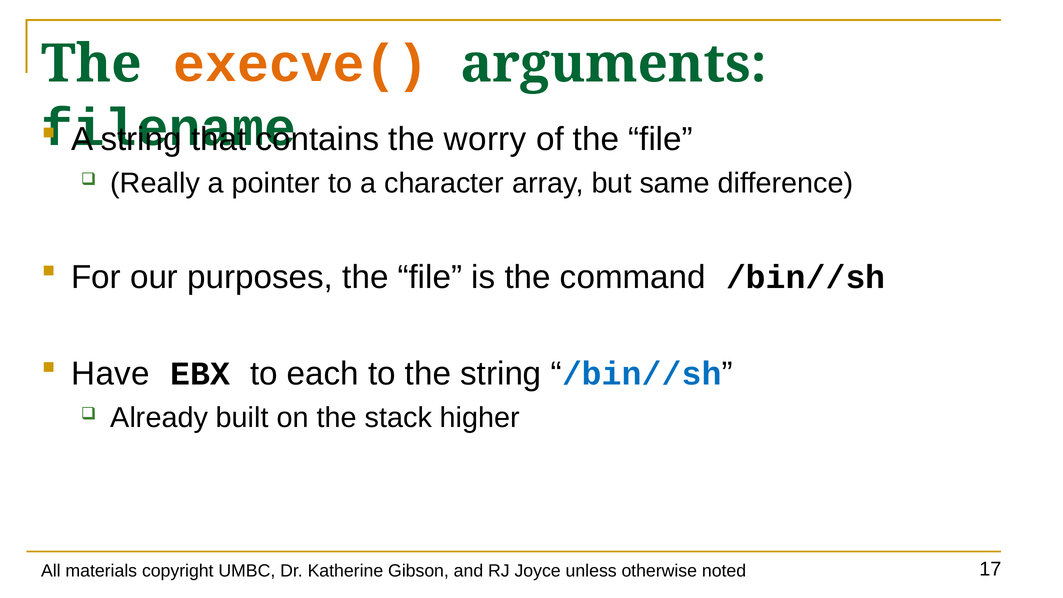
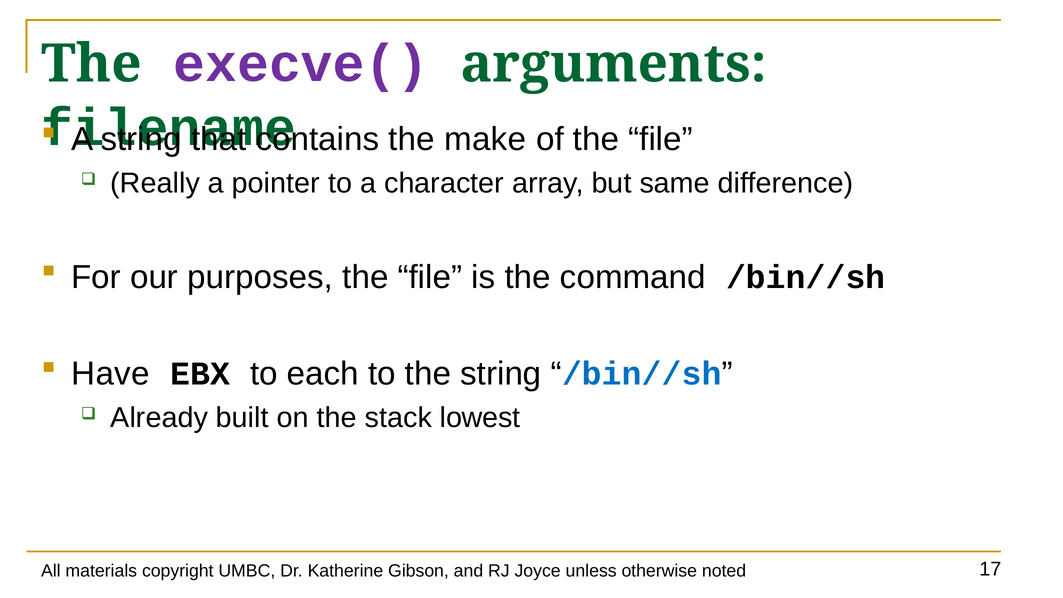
execve( colour: orange -> purple (301, 64)
worry: worry -> make (485, 139)
higher: higher -> lowest (480, 418)
